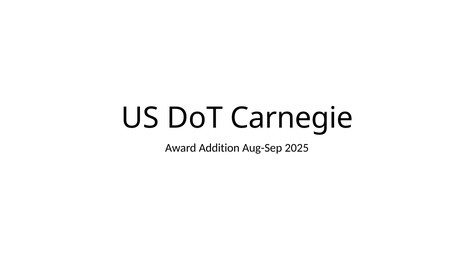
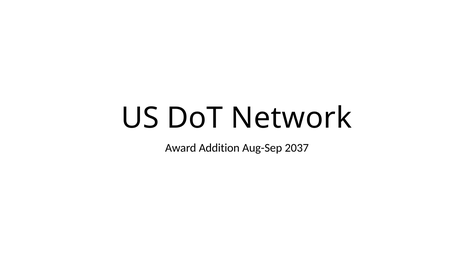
Carnegie: Carnegie -> Network (291, 118)
2025: 2025 -> 2037 (297, 148)
